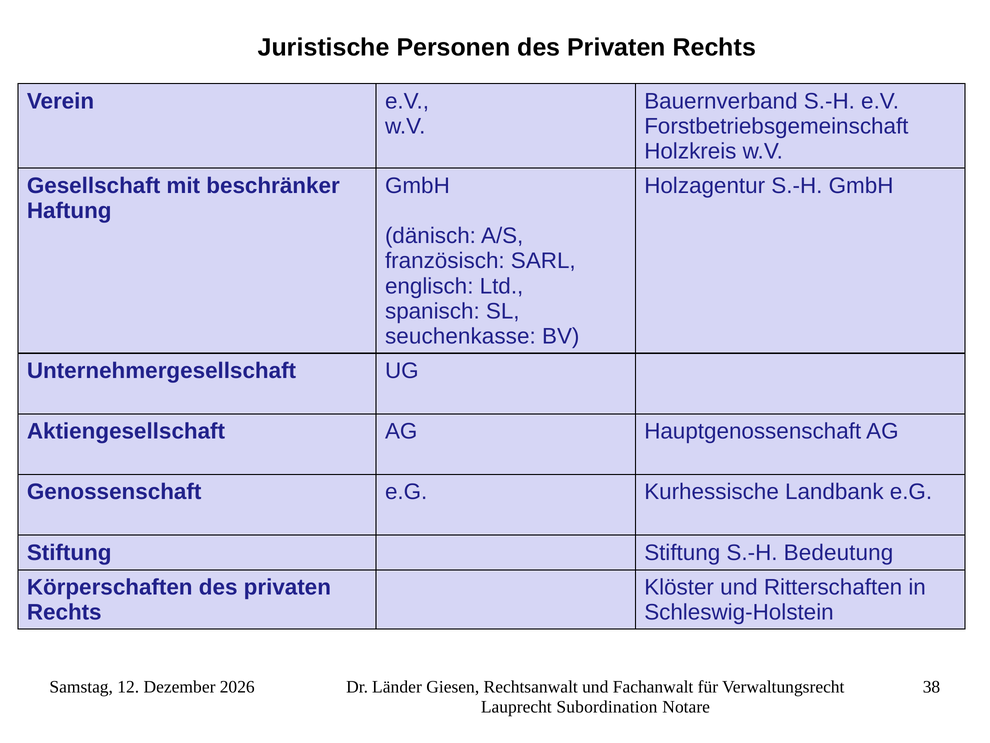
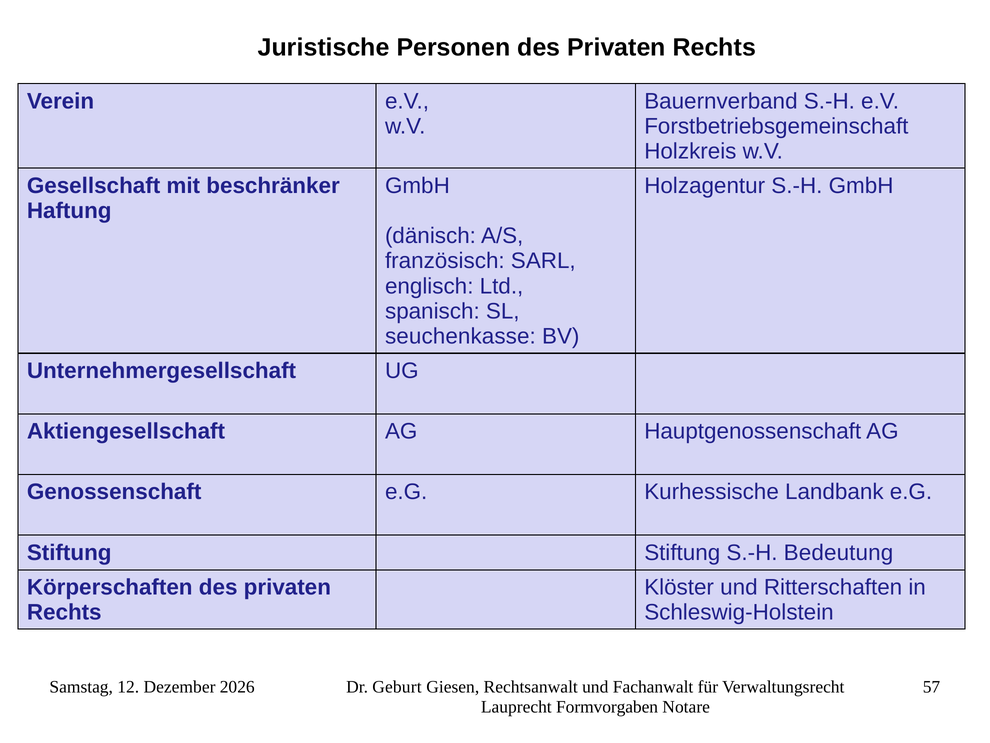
Länder: Länder -> Geburt (397, 686)
38: 38 -> 57 (931, 686)
Subordination: Subordination -> Formvorgaben (607, 706)
